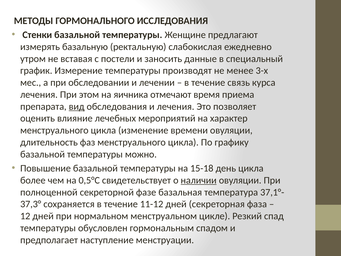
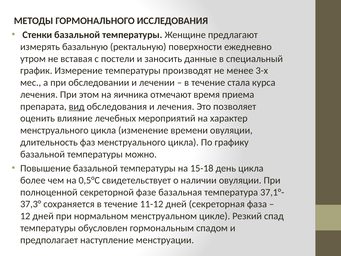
слабокислая: слабокислая -> поверхности (195, 47)
связь: связь -> стала (239, 83)
наличии underline: present -> none (199, 180)
